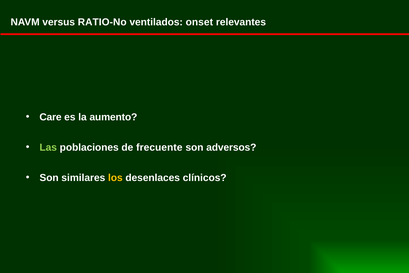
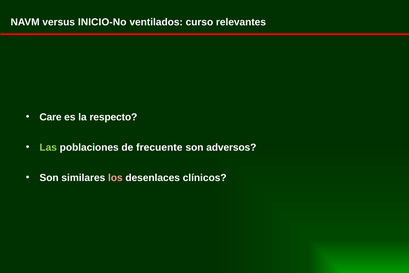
RATIO-No: RATIO-No -> INICIO-No (102, 22)
onset: onset -> curso (199, 22)
aumento: aumento -> respecto (113, 117)
los colour: yellow -> pink (115, 178)
